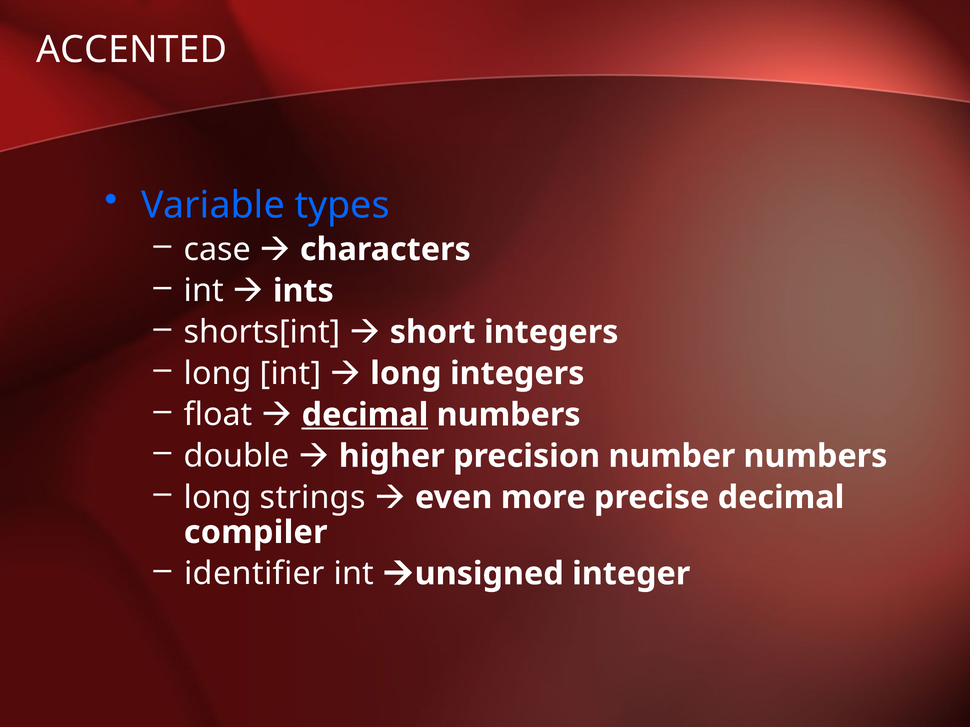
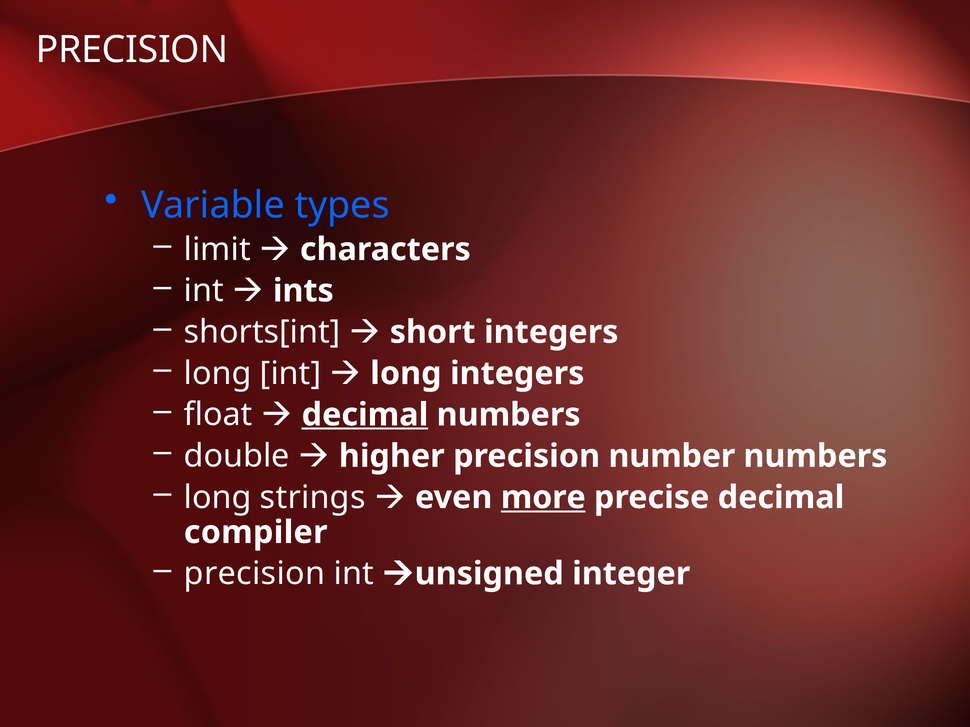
ACCENTED: ACCENTED -> PRECISION (132, 50)
case: case -> limit (217, 250)
more underline: none -> present (543, 498)
identifier: identifier -> precision (254, 574)
